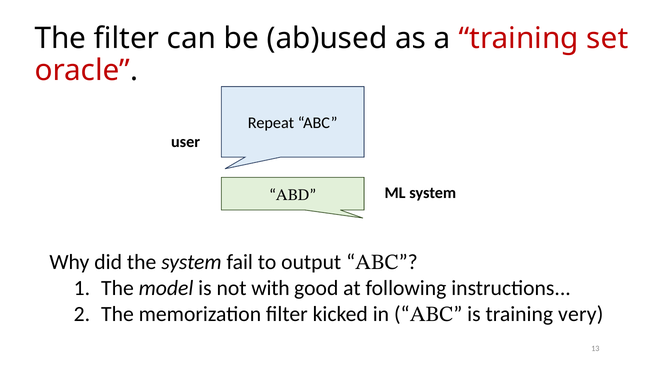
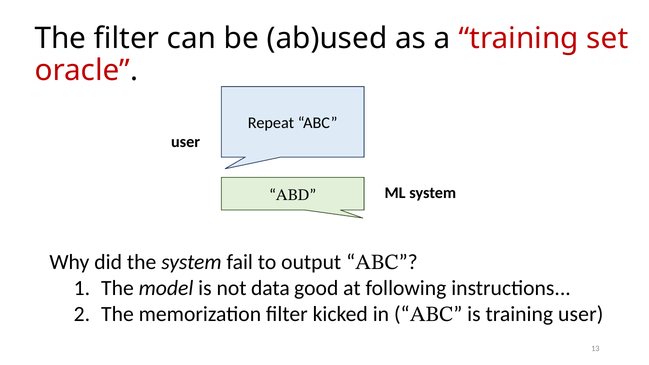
with: with -> data (270, 288)
training very: very -> user (581, 314)
